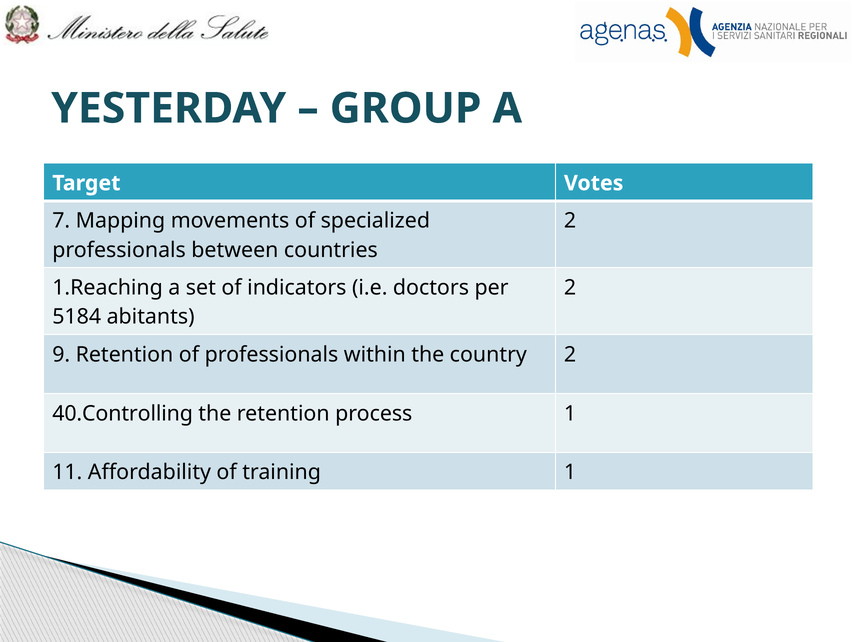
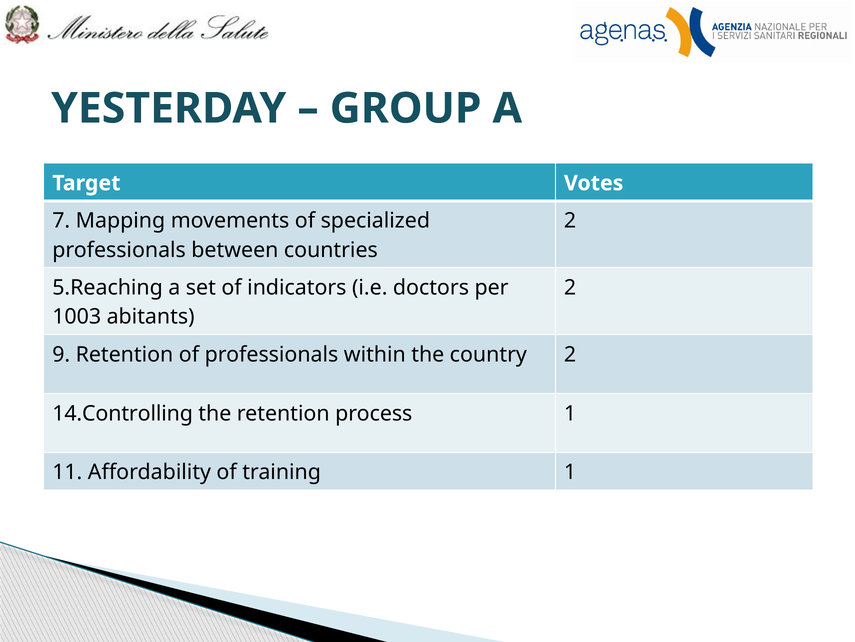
1.Reaching: 1.Reaching -> 5.Reaching (108, 287)
5184: 5184 -> 1003 (77, 316)
40.Controlling: 40.Controlling -> 14.Controlling (123, 413)
